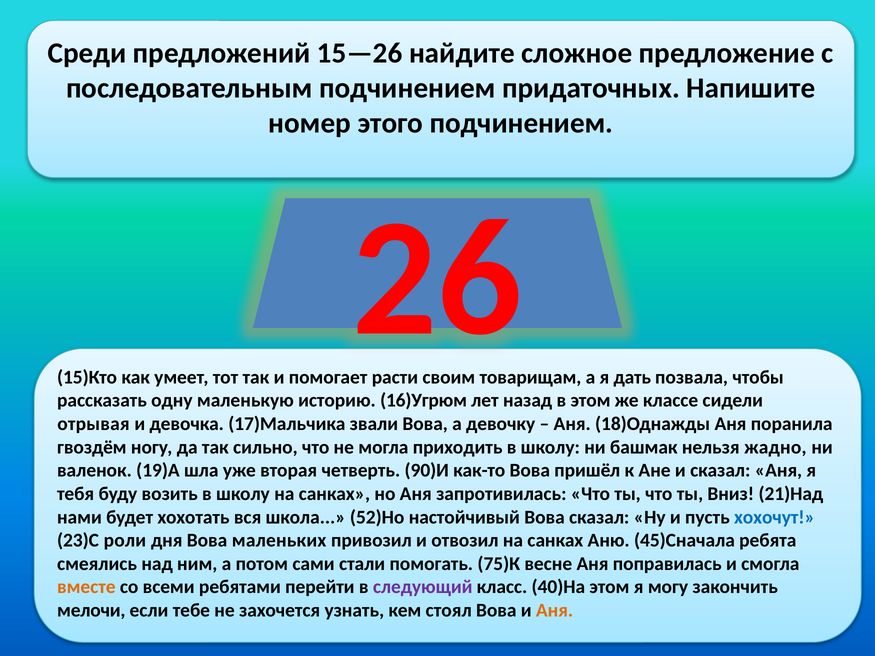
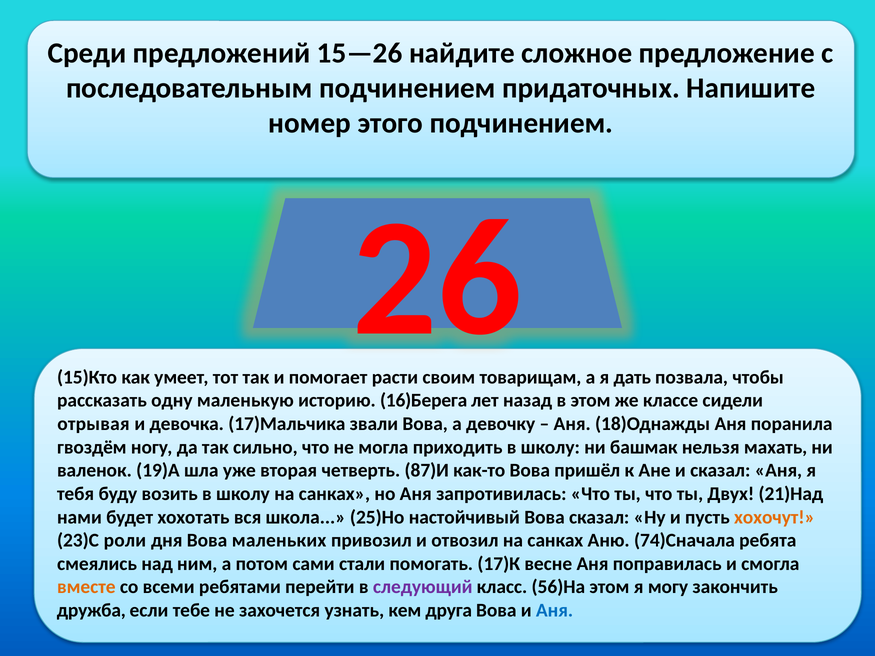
16)Угрюм: 16)Угрюм -> 16)Берега (424, 401)
жадно: жадно -> махать (776, 447)
90)И: 90)И -> 87)И (427, 471)
Вниз: Вниз -> Двух (731, 494)
52)Но: 52)Но -> 25)Но (377, 517)
хохочут colour: blue -> orange (775, 517)
45)Сначала: 45)Сначала -> 74)Сначала (684, 541)
75)К: 75)К -> 17)К (499, 564)
40)На: 40)На -> 56)На (558, 587)
мелочи: мелочи -> дружба (91, 611)
стоял: стоял -> друга (449, 611)
Аня colour: orange -> blue (555, 611)
